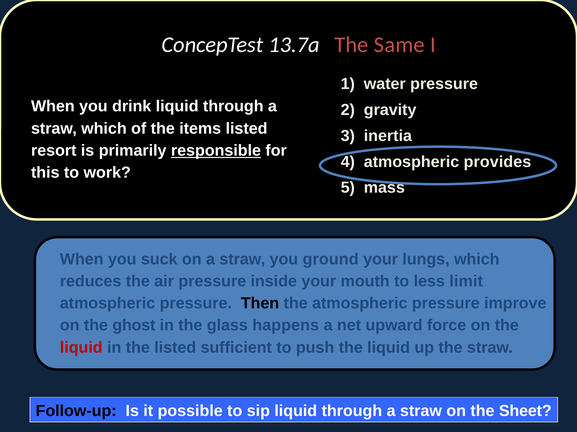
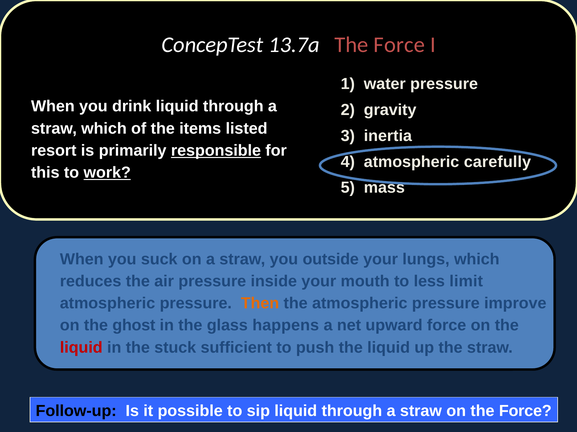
13.7a The Same: Same -> Force (399, 45)
provides: provides -> carefully (497, 162)
work underline: none -> present (107, 173)
ground: ground -> outside (331, 260)
Then colour: black -> orange (260, 304)
the listed: listed -> stuck (175, 348)
on the Sheet: Sheet -> Force (525, 411)
